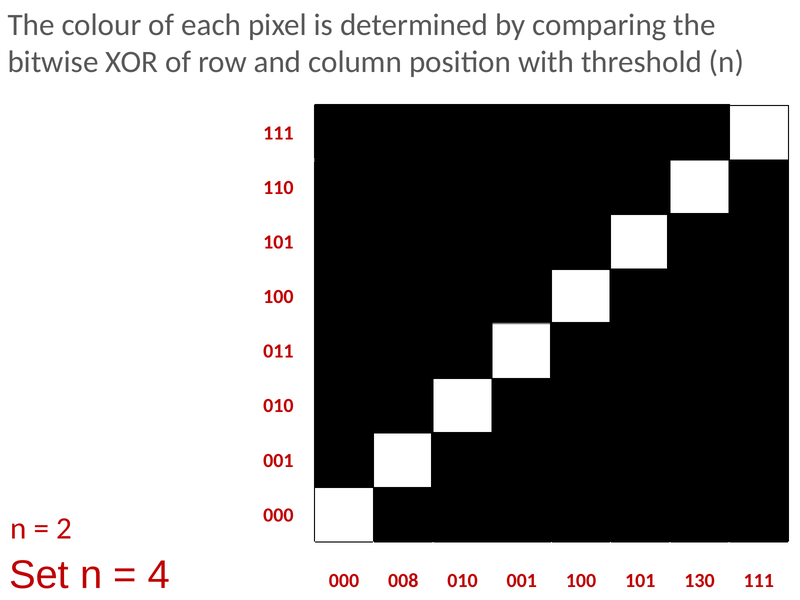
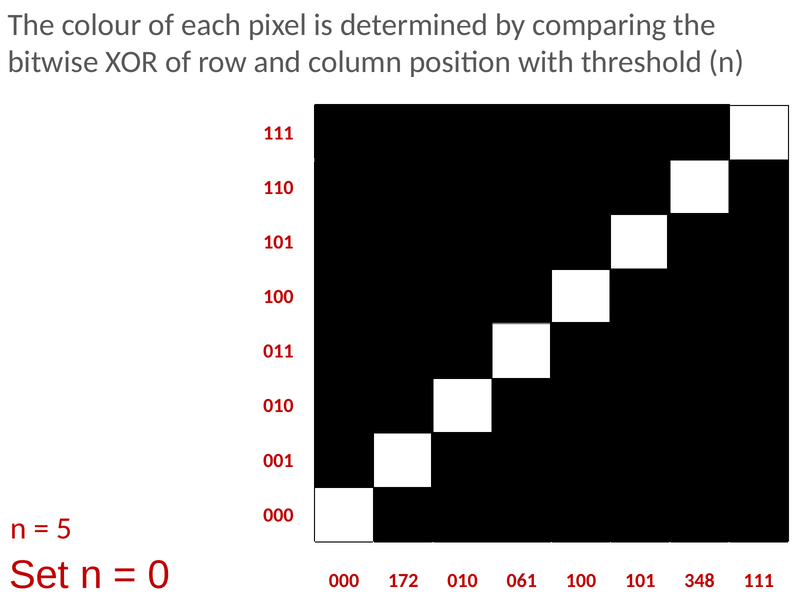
2: 2 -> 5 (64, 529)
4: 4 -> 0 (159, 575)
008: 008 -> 172 (403, 581)
001: 001 -> 061 (522, 581)
130: 130 -> 348 (699, 581)
